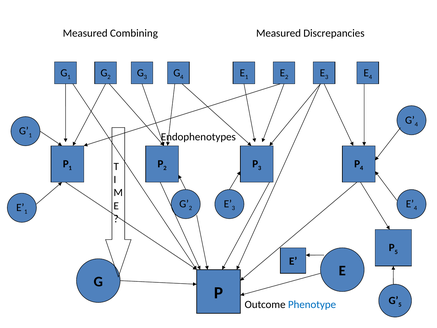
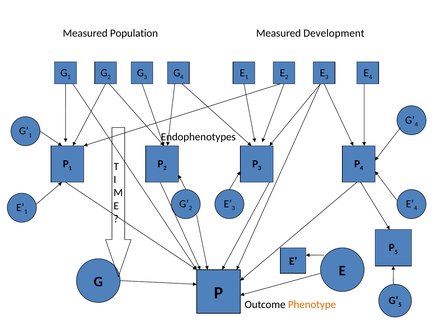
Combining: Combining -> Population (134, 33)
Discrepancies: Discrepancies -> Development (334, 33)
Phenotype colour: blue -> orange (312, 304)
